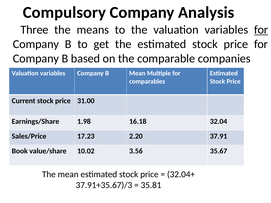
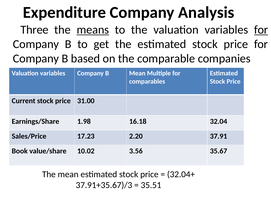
Compulsory: Compulsory -> Expenditure (64, 12)
means underline: none -> present (93, 30)
35.81: 35.81 -> 35.51 (151, 185)
